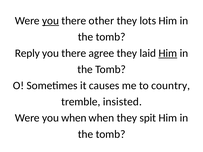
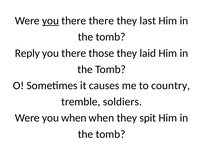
there other: other -> there (101, 21)
lots: lots -> last (148, 21)
agree: agree -> those (101, 53)
Him underline: present -> none (168, 53)
insisted: insisted -> soldiers (122, 102)
